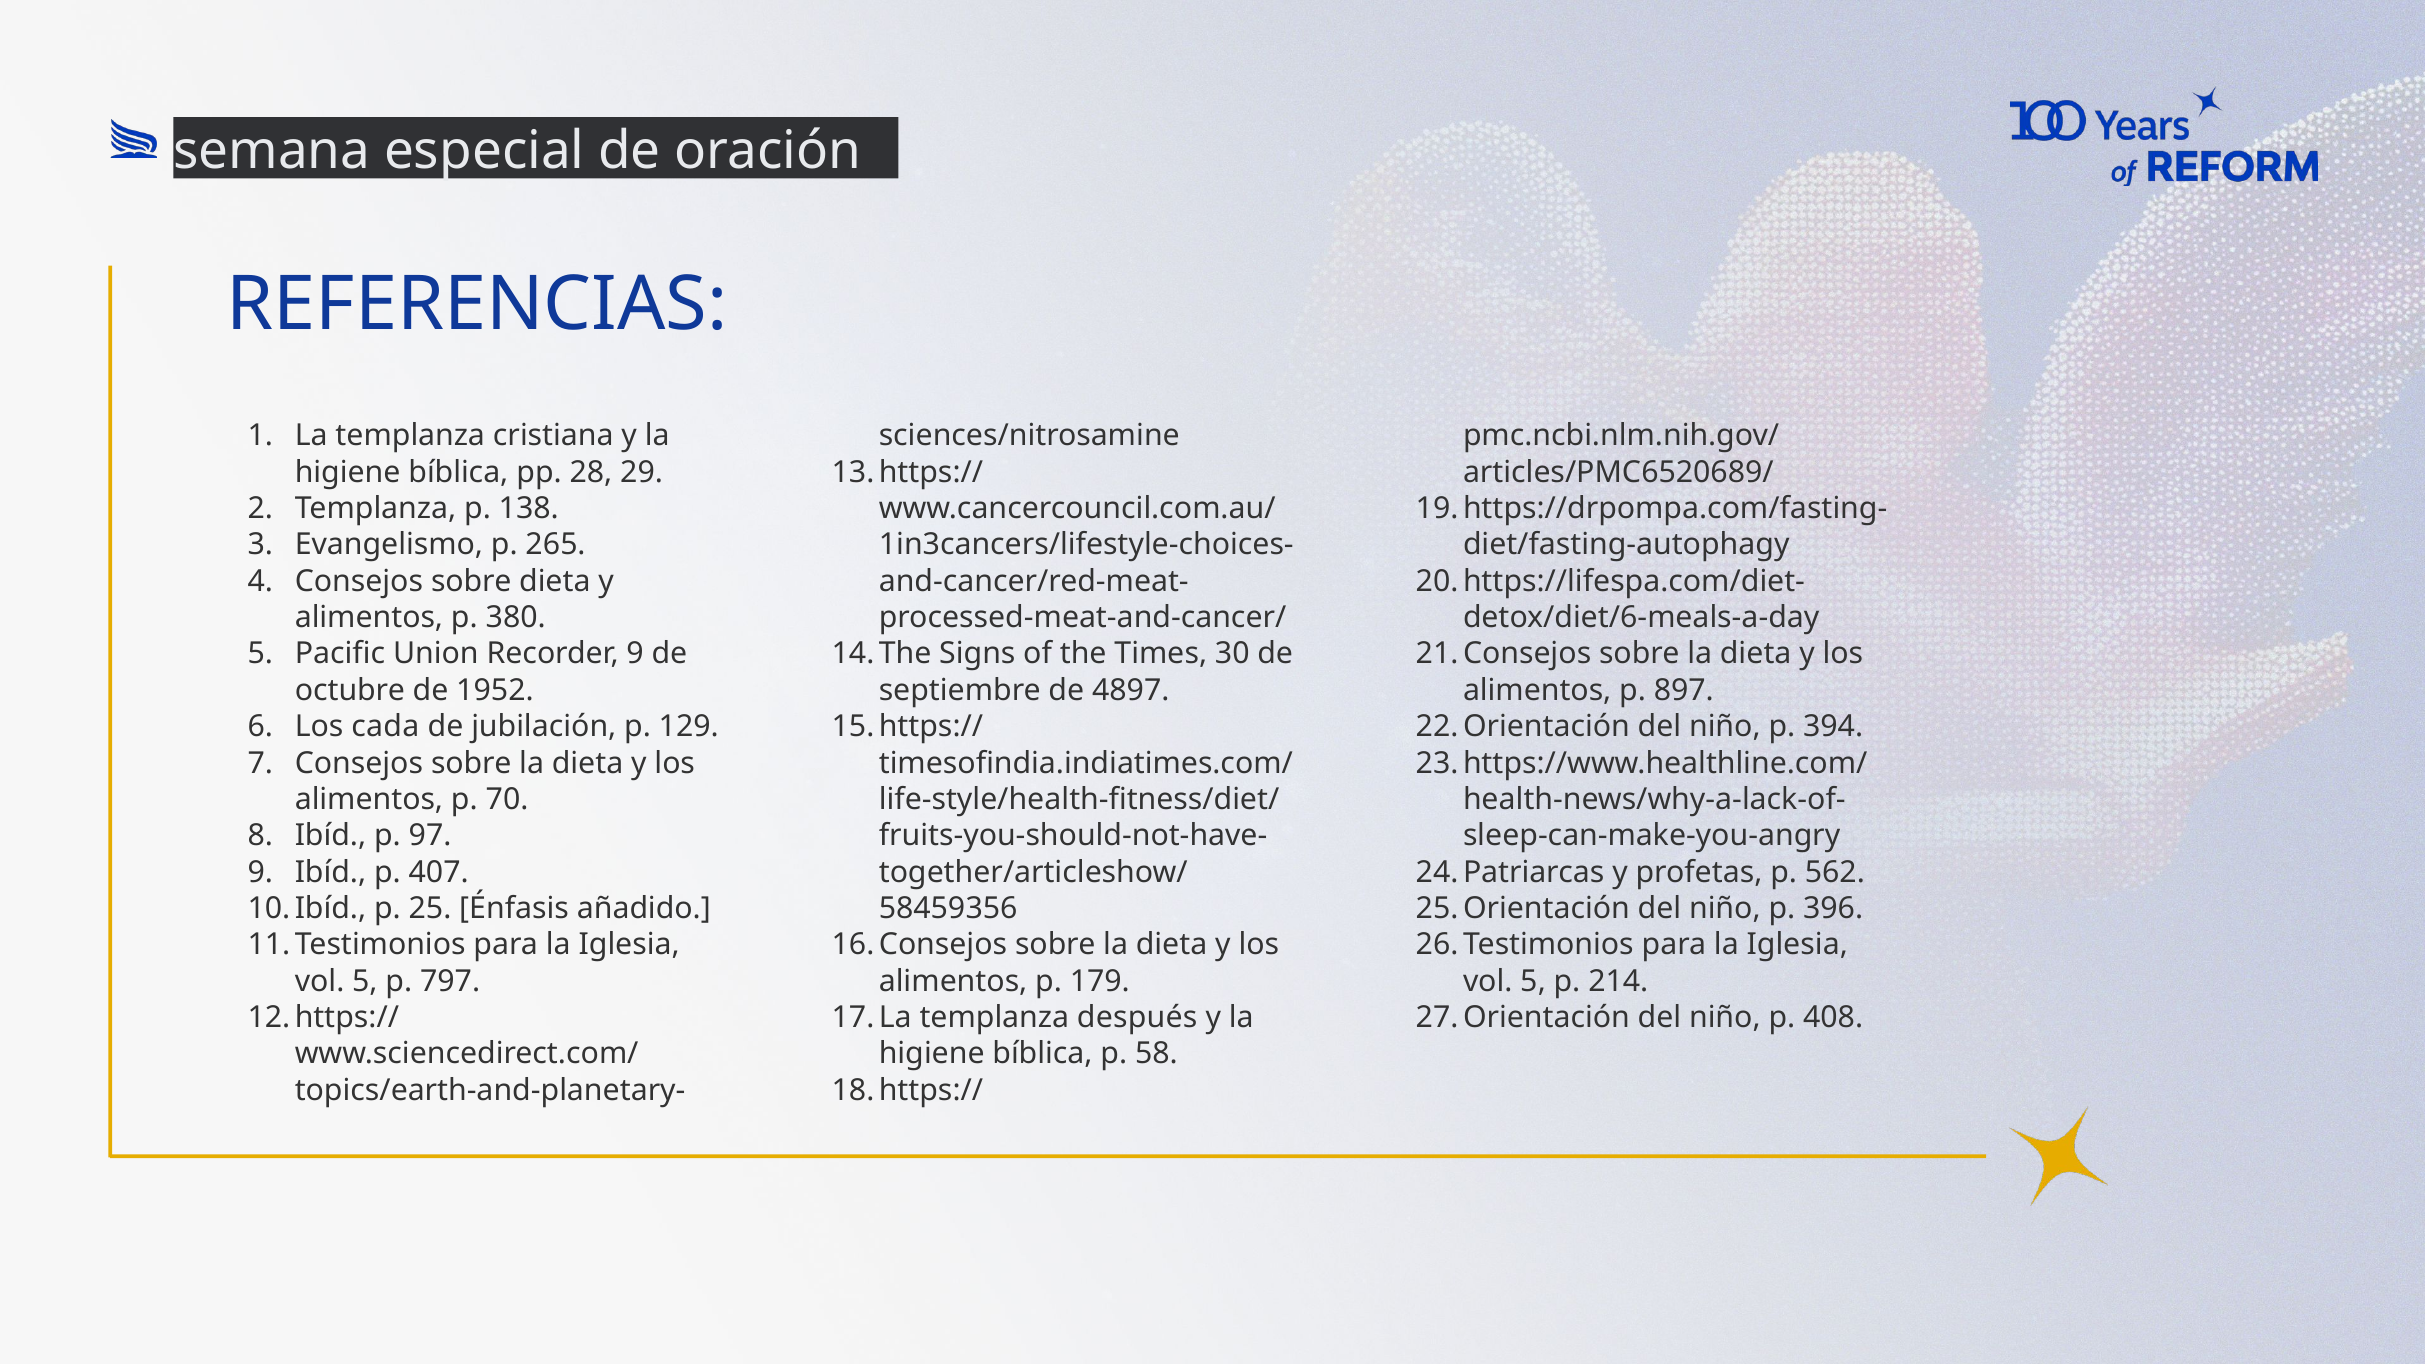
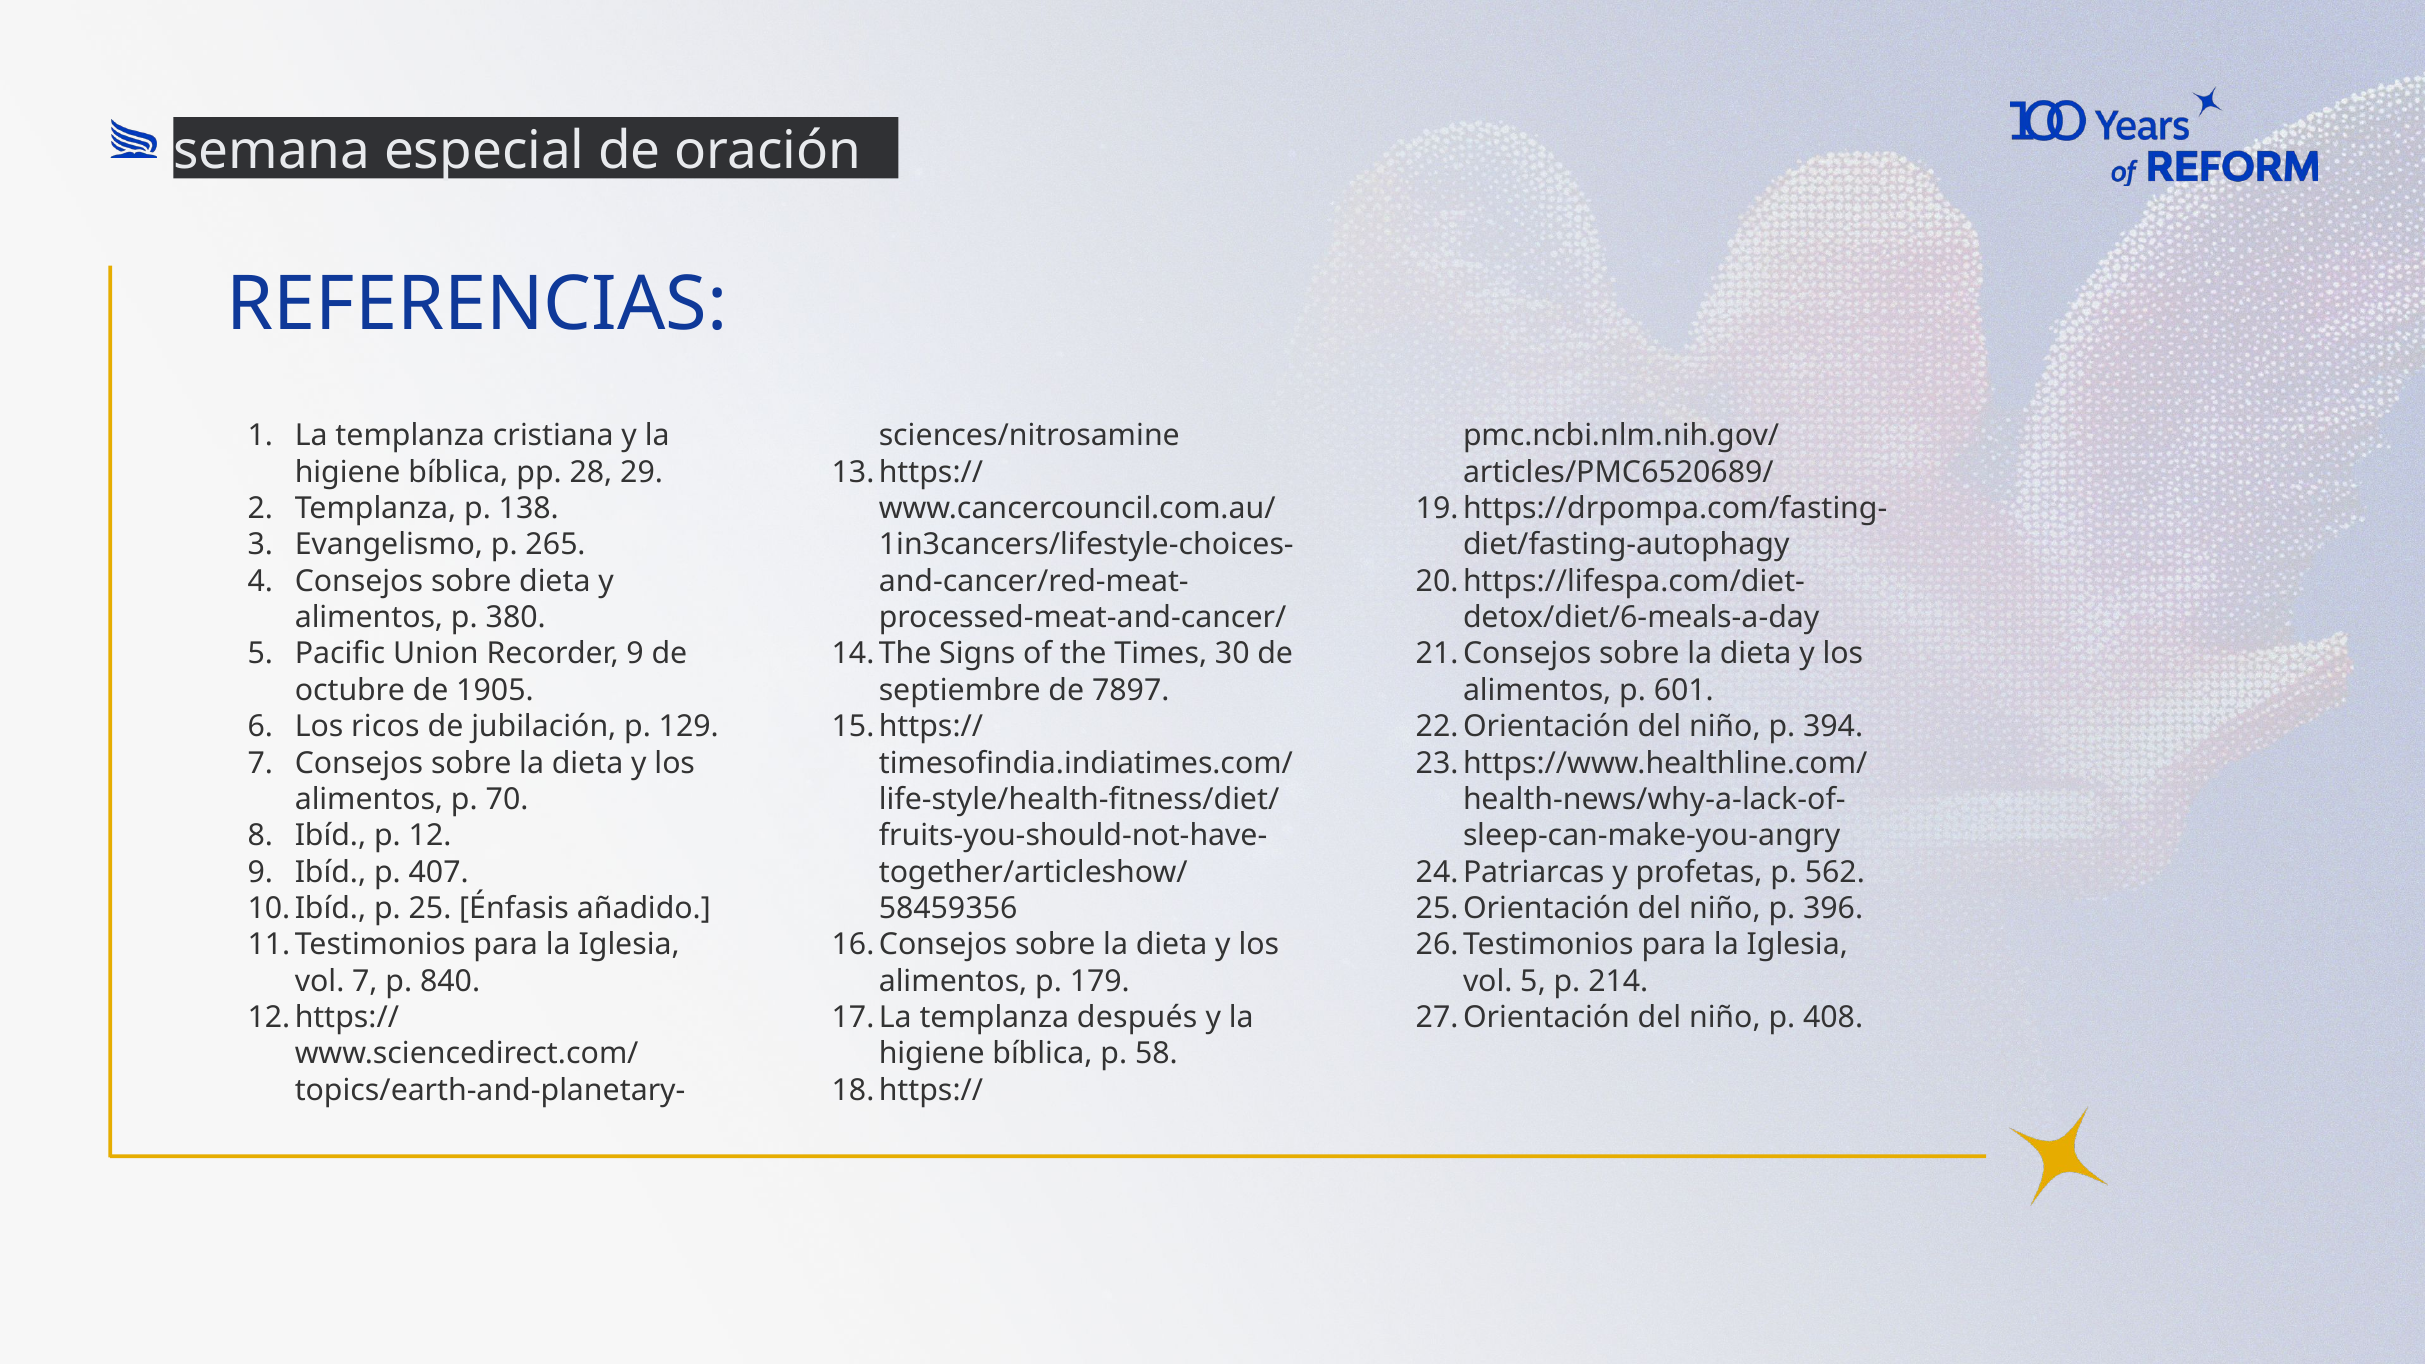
1952: 1952 -> 1905 (495, 690)
4897: 4897 -> 7897 (1131, 690)
897: 897 -> 601 (1684, 690)
cada: cada -> ricos (385, 727)
97: 97 -> 12 (430, 836)
5: 5 -> 7 (365, 981)
797: 797 -> 840 (450, 981)
